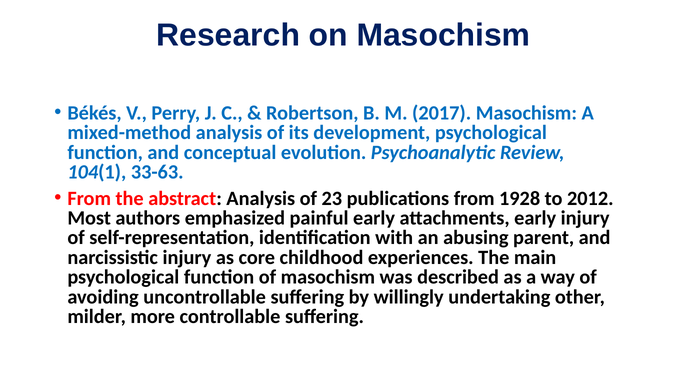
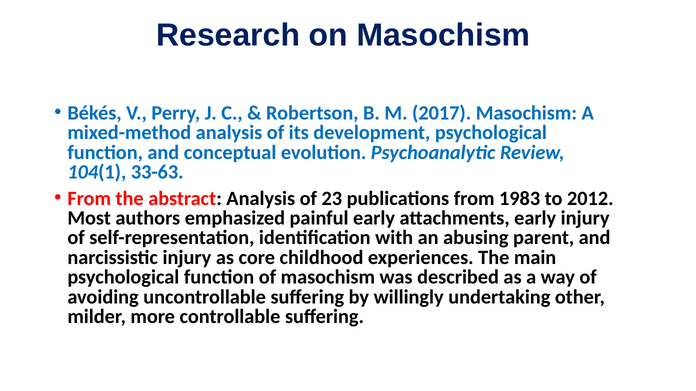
1928: 1928 -> 1983 (520, 199)
